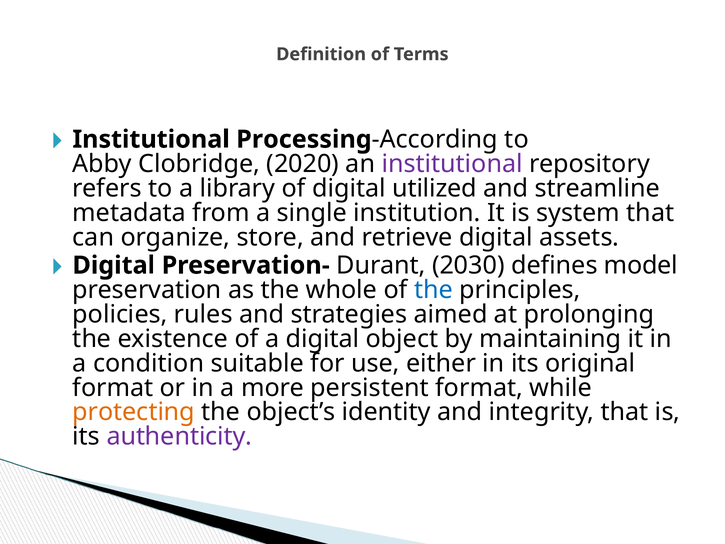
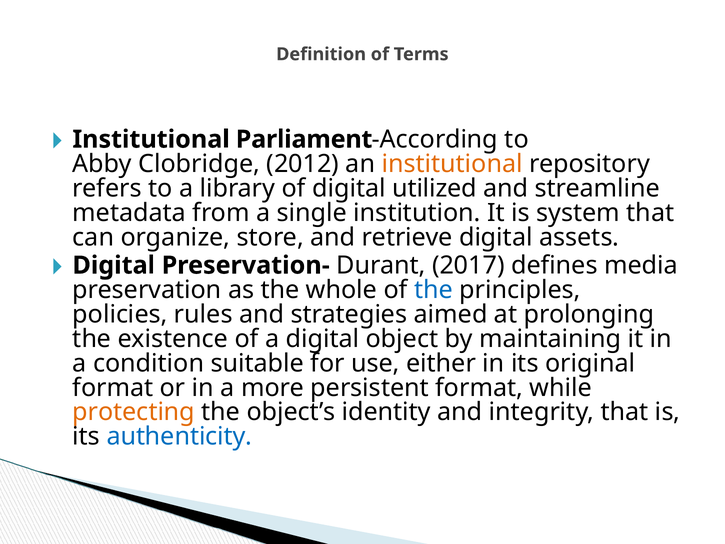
Processing: Processing -> Parliament (304, 139)
2020: 2020 -> 2012 (303, 164)
institutional colour: purple -> orange (452, 164)
2030: 2030 -> 2017 (468, 265)
model: model -> media (641, 265)
authenticity colour: purple -> blue (179, 436)
